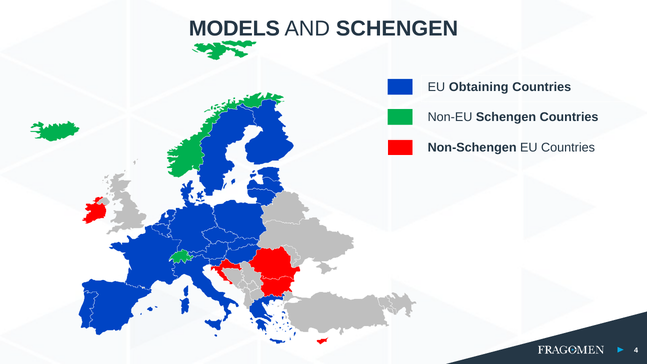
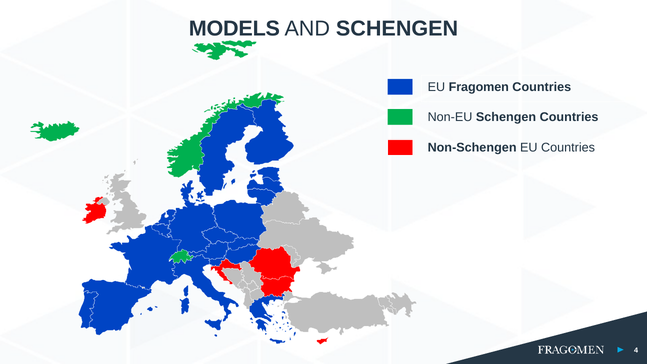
Obtaining: Obtaining -> Fragomen (479, 87)
